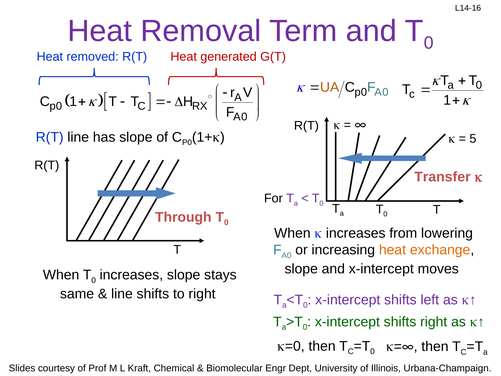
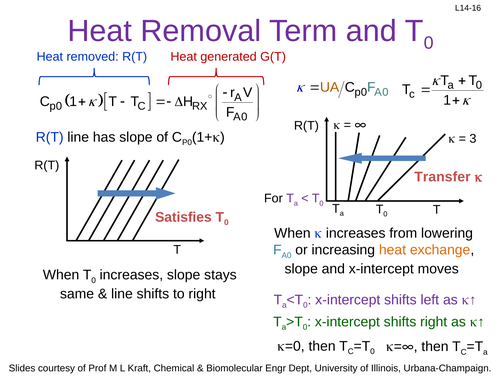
5: 5 -> 3 (473, 139)
Through: Through -> Satisfies (183, 217)
